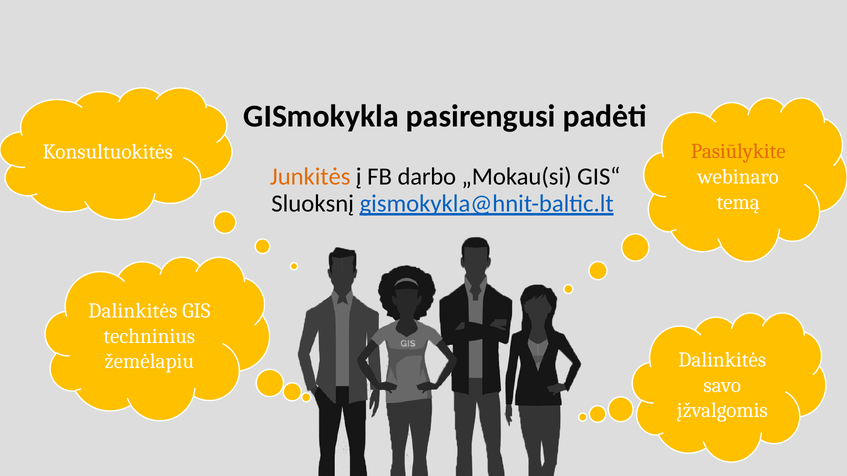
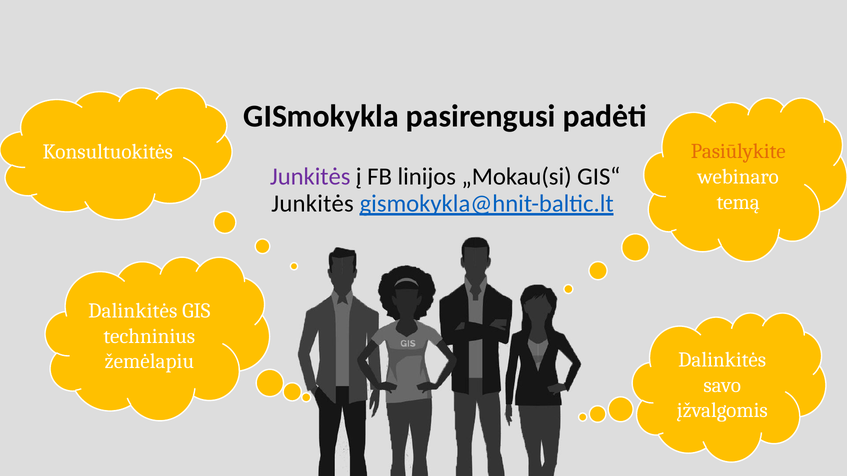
Junkitės colour: orange -> purple (310, 177)
darbo: darbo -> linijos (427, 177)
Sluoksnį: Sluoksnį -> Junkitės (313, 204)
